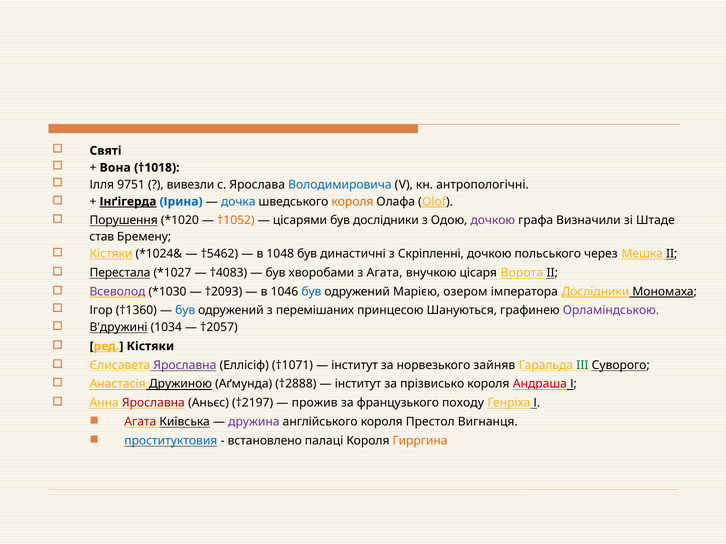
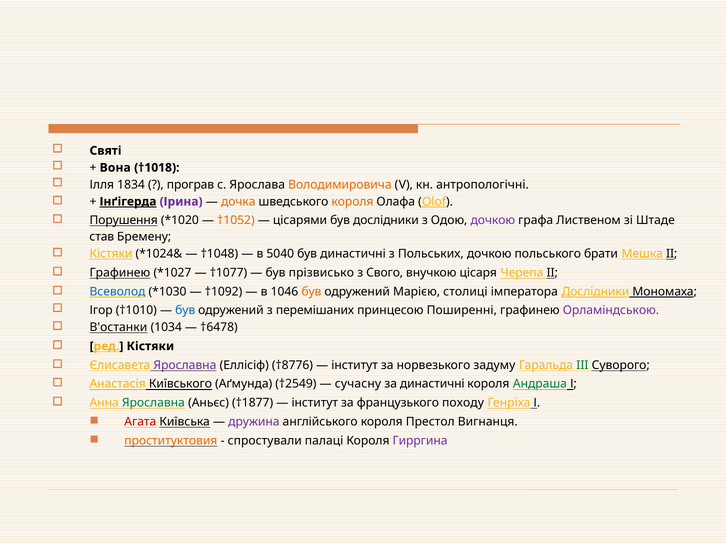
9751: 9751 -> 1834 (131, 185)
вивезли: вивезли -> програв (191, 185)
Володимировича colour: blue -> orange (340, 185)
Ірина colour: blue -> purple (181, 202)
дочка colour: blue -> orange (238, 202)
Визначили: Визначили -> Лиственом (589, 221)
†5462: †5462 -> †1048 (219, 254)
1048: 1048 -> 5040 (280, 254)
Скріпленні: Скріпленні -> Польських (431, 254)
через: через -> брати (601, 254)
Перестала: Перестала -> Графинею (120, 273)
†4083: †4083 -> †1077 (228, 273)
хворобами: хворобами -> прізвисько (321, 273)
з Агата: Агата -> Свого (385, 273)
Ворота: Ворота -> Черепа (522, 273)
Всеволод colour: purple -> blue (117, 292)
†2093: †2093 -> †1092 (224, 292)
був colour: blue -> orange (311, 292)
озером: озером -> столиці (465, 292)
†1360: †1360 -> †1010 (136, 311)
Шануються: Шануються -> Поширенні (462, 311)
В'дружині: В'дружині -> В'останки (118, 328)
†2057: †2057 -> †6478 (219, 328)
†1071: †1071 -> †8776 (292, 365)
зайняв: зайняв -> задуму (494, 365)
Дружиною: Дружиною -> Київського (180, 384)
†2888: †2888 -> †2549 (296, 384)
інститут: інститут -> сучасну (358, 384)
за прізвисько: прізвисько -> династичні (432, 384)
Андраша colour: red -> green (540, 384)
Ярославна colour: red -> green (153, 403)
†2197: †2197 -> †1877 (253, 403)
прожив: прожив -> інститут (315, 403)
проституктовия colour: blue -> orange (171, 441)
встановлено: встановлено -> спростували (265, 441)
Гирргина colour: orange -> purple (420, 441)
